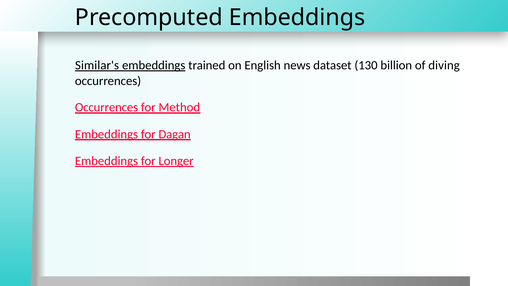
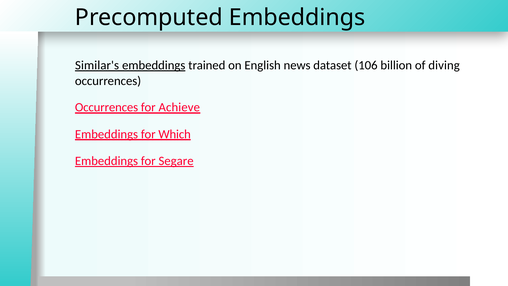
130: 130 -> 106 (366, 65)
Method: Method -> Achieve (179, 107)
Dagan: Dagan -> Which (175, 134)
Longer: Longer -> Segare (176, 161)
